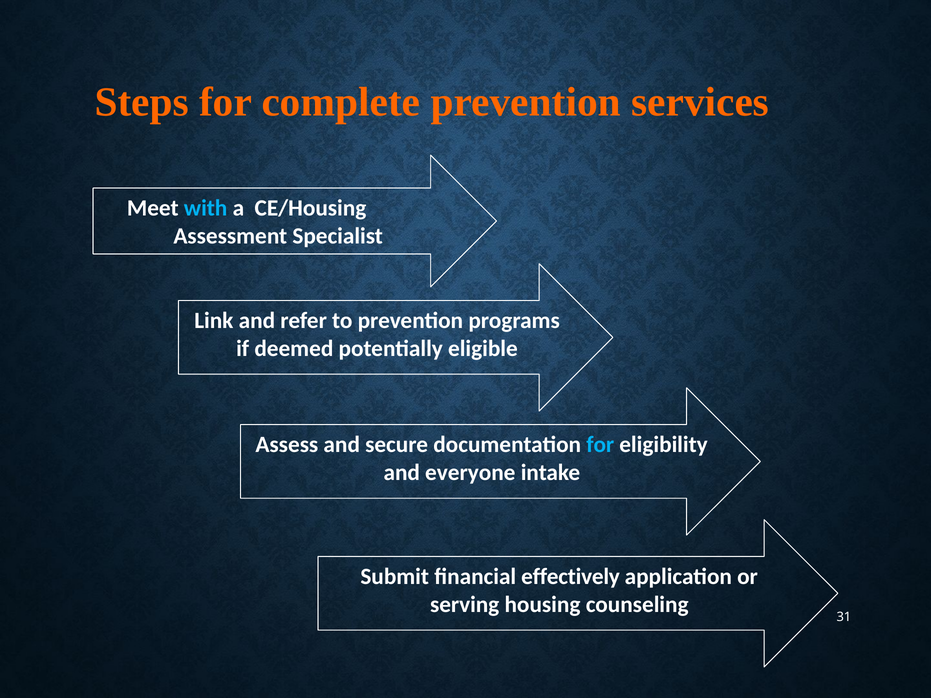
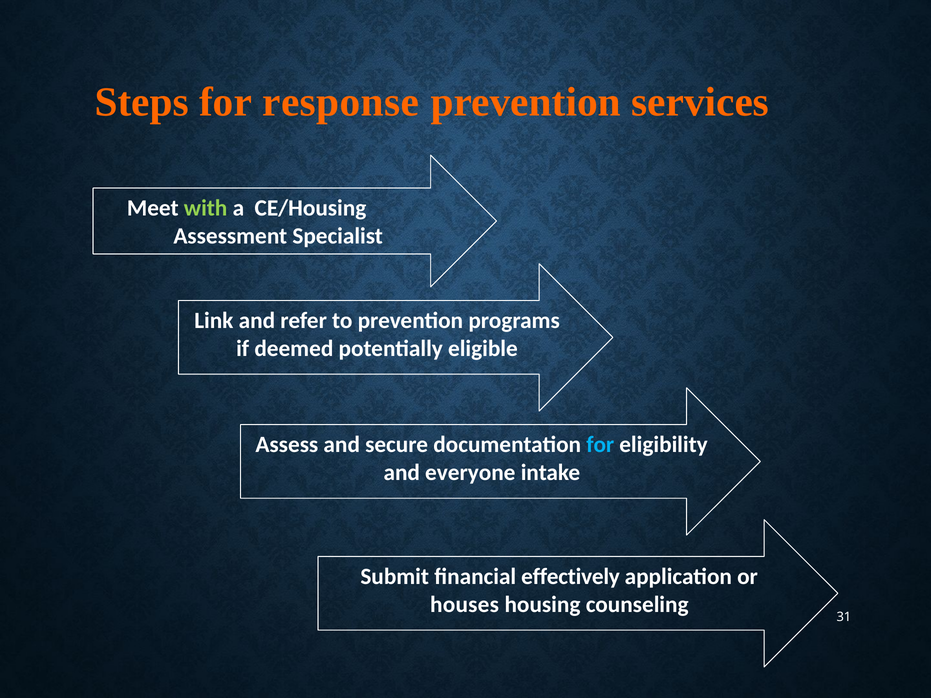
complete: complete -> response (341, 102)
with colour: light blue -> light green (206, 208)
serving: serving -> houses (465, 605)
